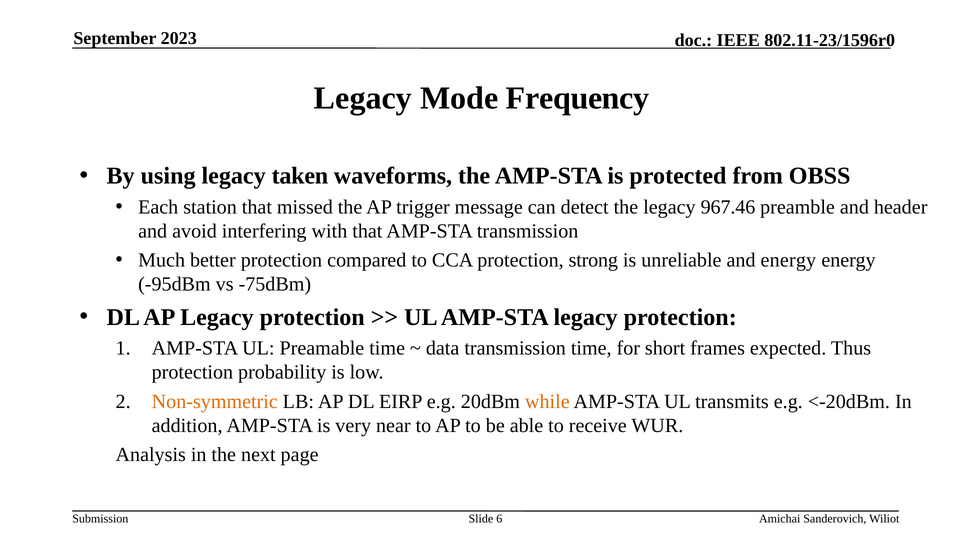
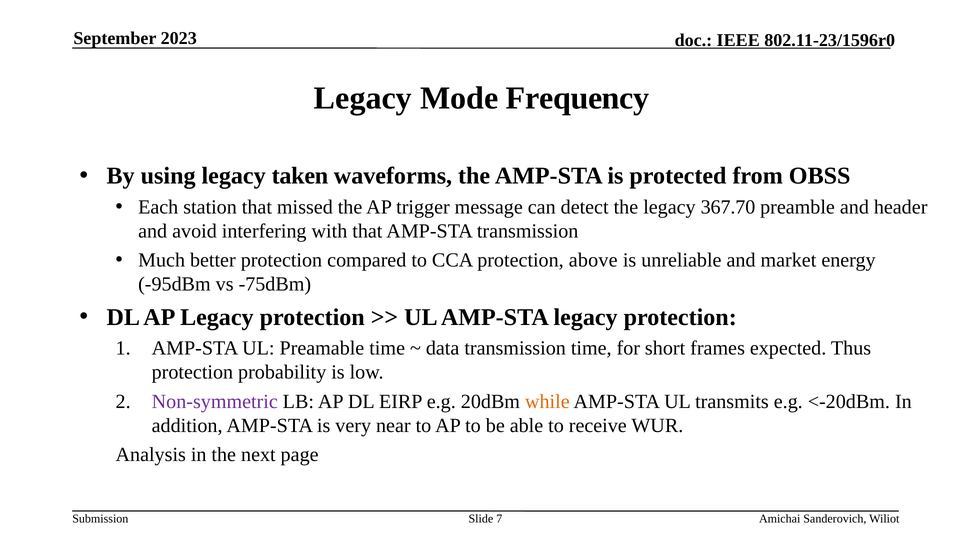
967.46: 967.46 -> 367.70 (728, 207)
strong: strong -> above (593, 261)
and energy: energy -> market (788, 261)
Non-symmetric colour: orange -> purple (215, 402)
6: 6 -> 7 (499, 520)
